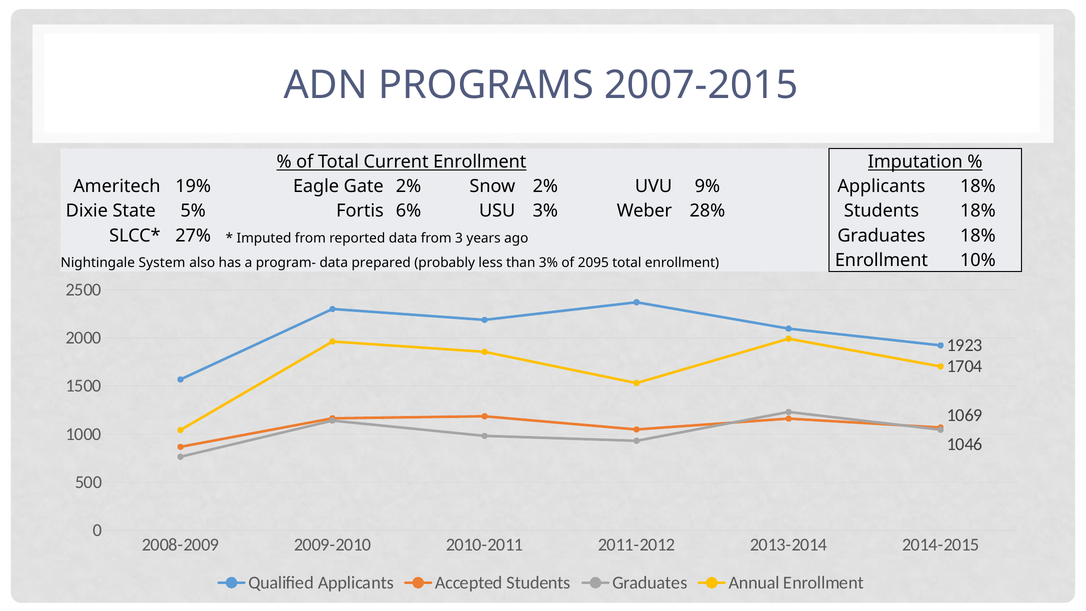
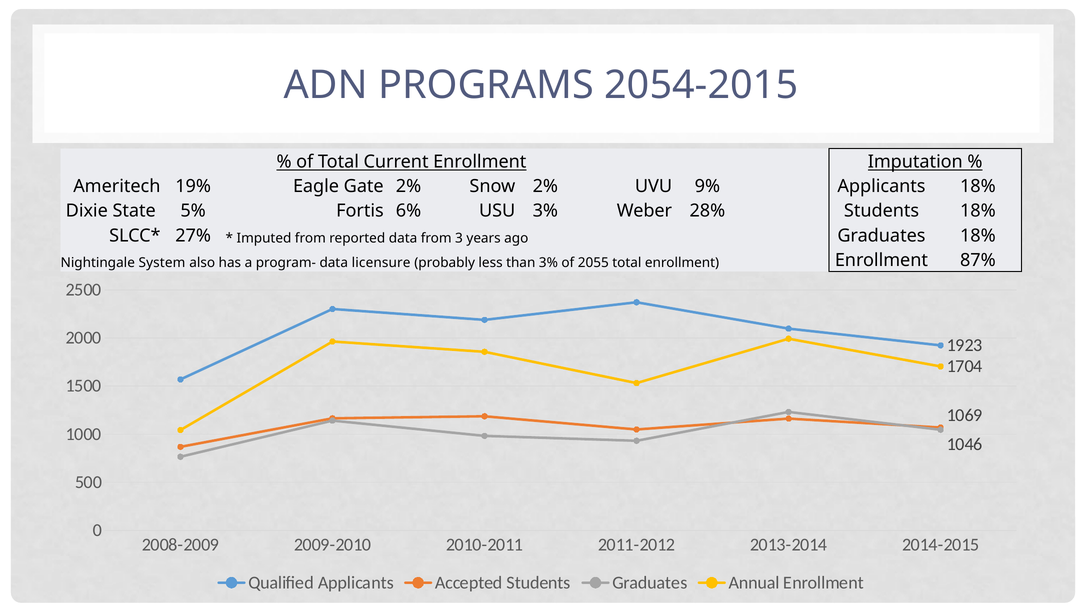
2007-2015: 2007-2015 -> 2054-2015 (701, 85)
prepared: prepared -> licensure (381, 263)
2095: 2095 -> 2055 (593, 263)
10%: 10% -> 87% (978, 260)
